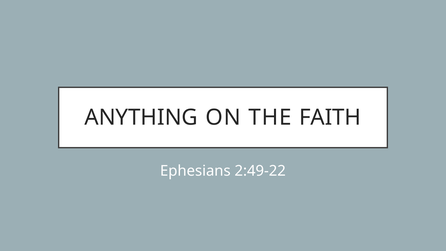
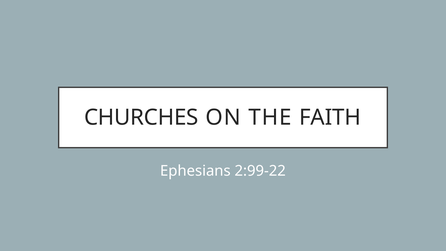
ANYTHING: ANYTHING -> CHURCHES (141, 117)
2:49-22: 2:49-22 -> 2:99-22 (260, 171)
